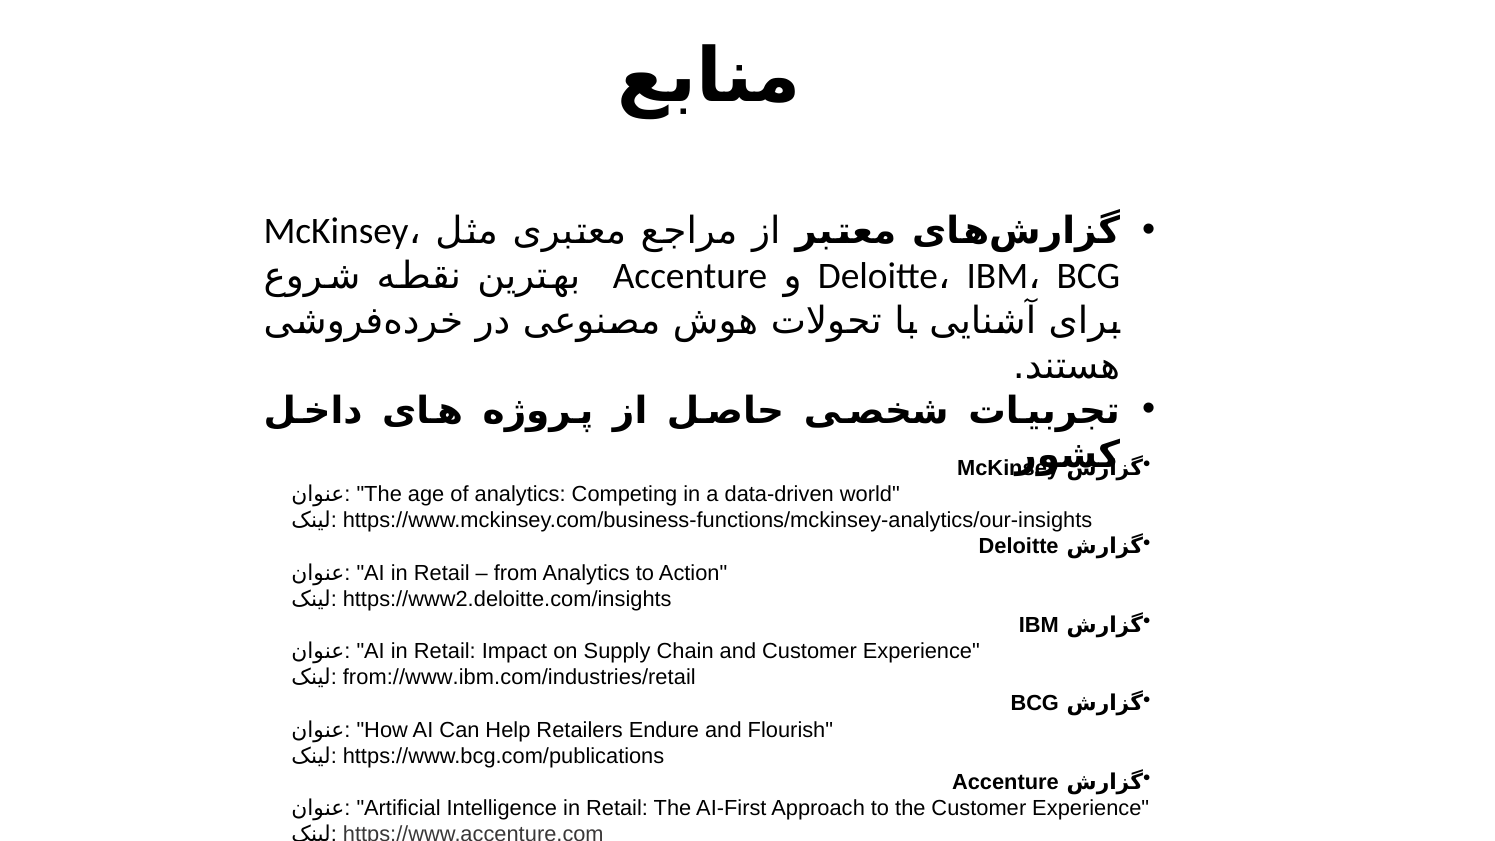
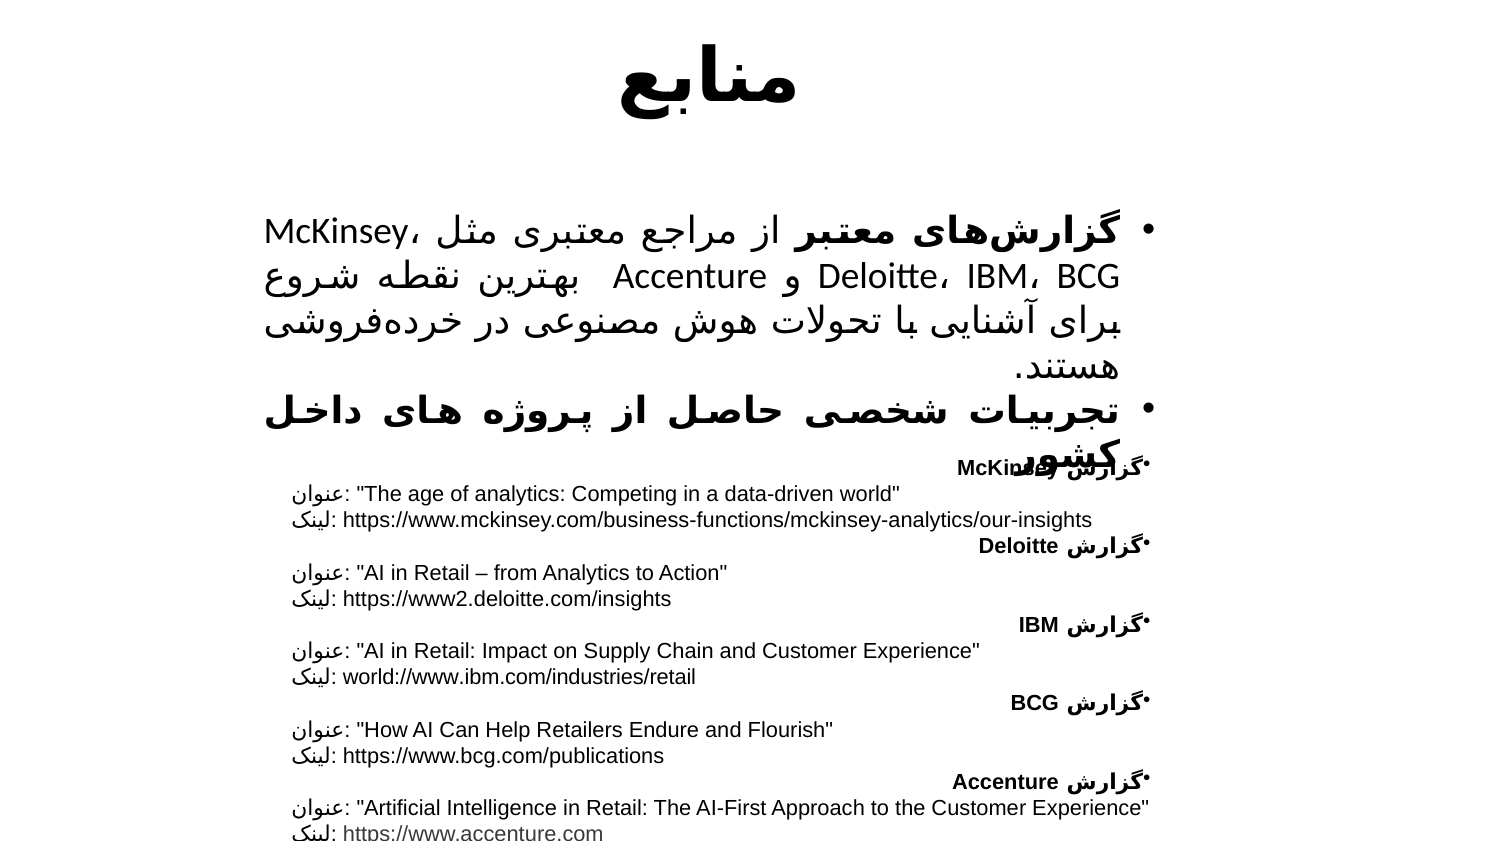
from://www.ibm.com/industries/retail: from://www.ibm.com/industries/retail -> world://www.ibm.com/industries/retail (519, 678)
